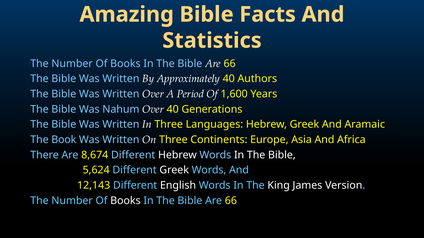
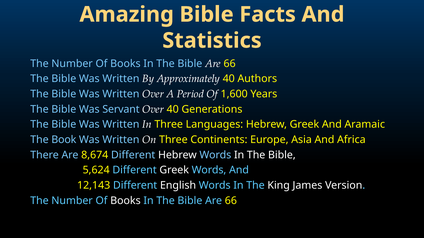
Nahum: Nahum -> Servant (121, 109)
